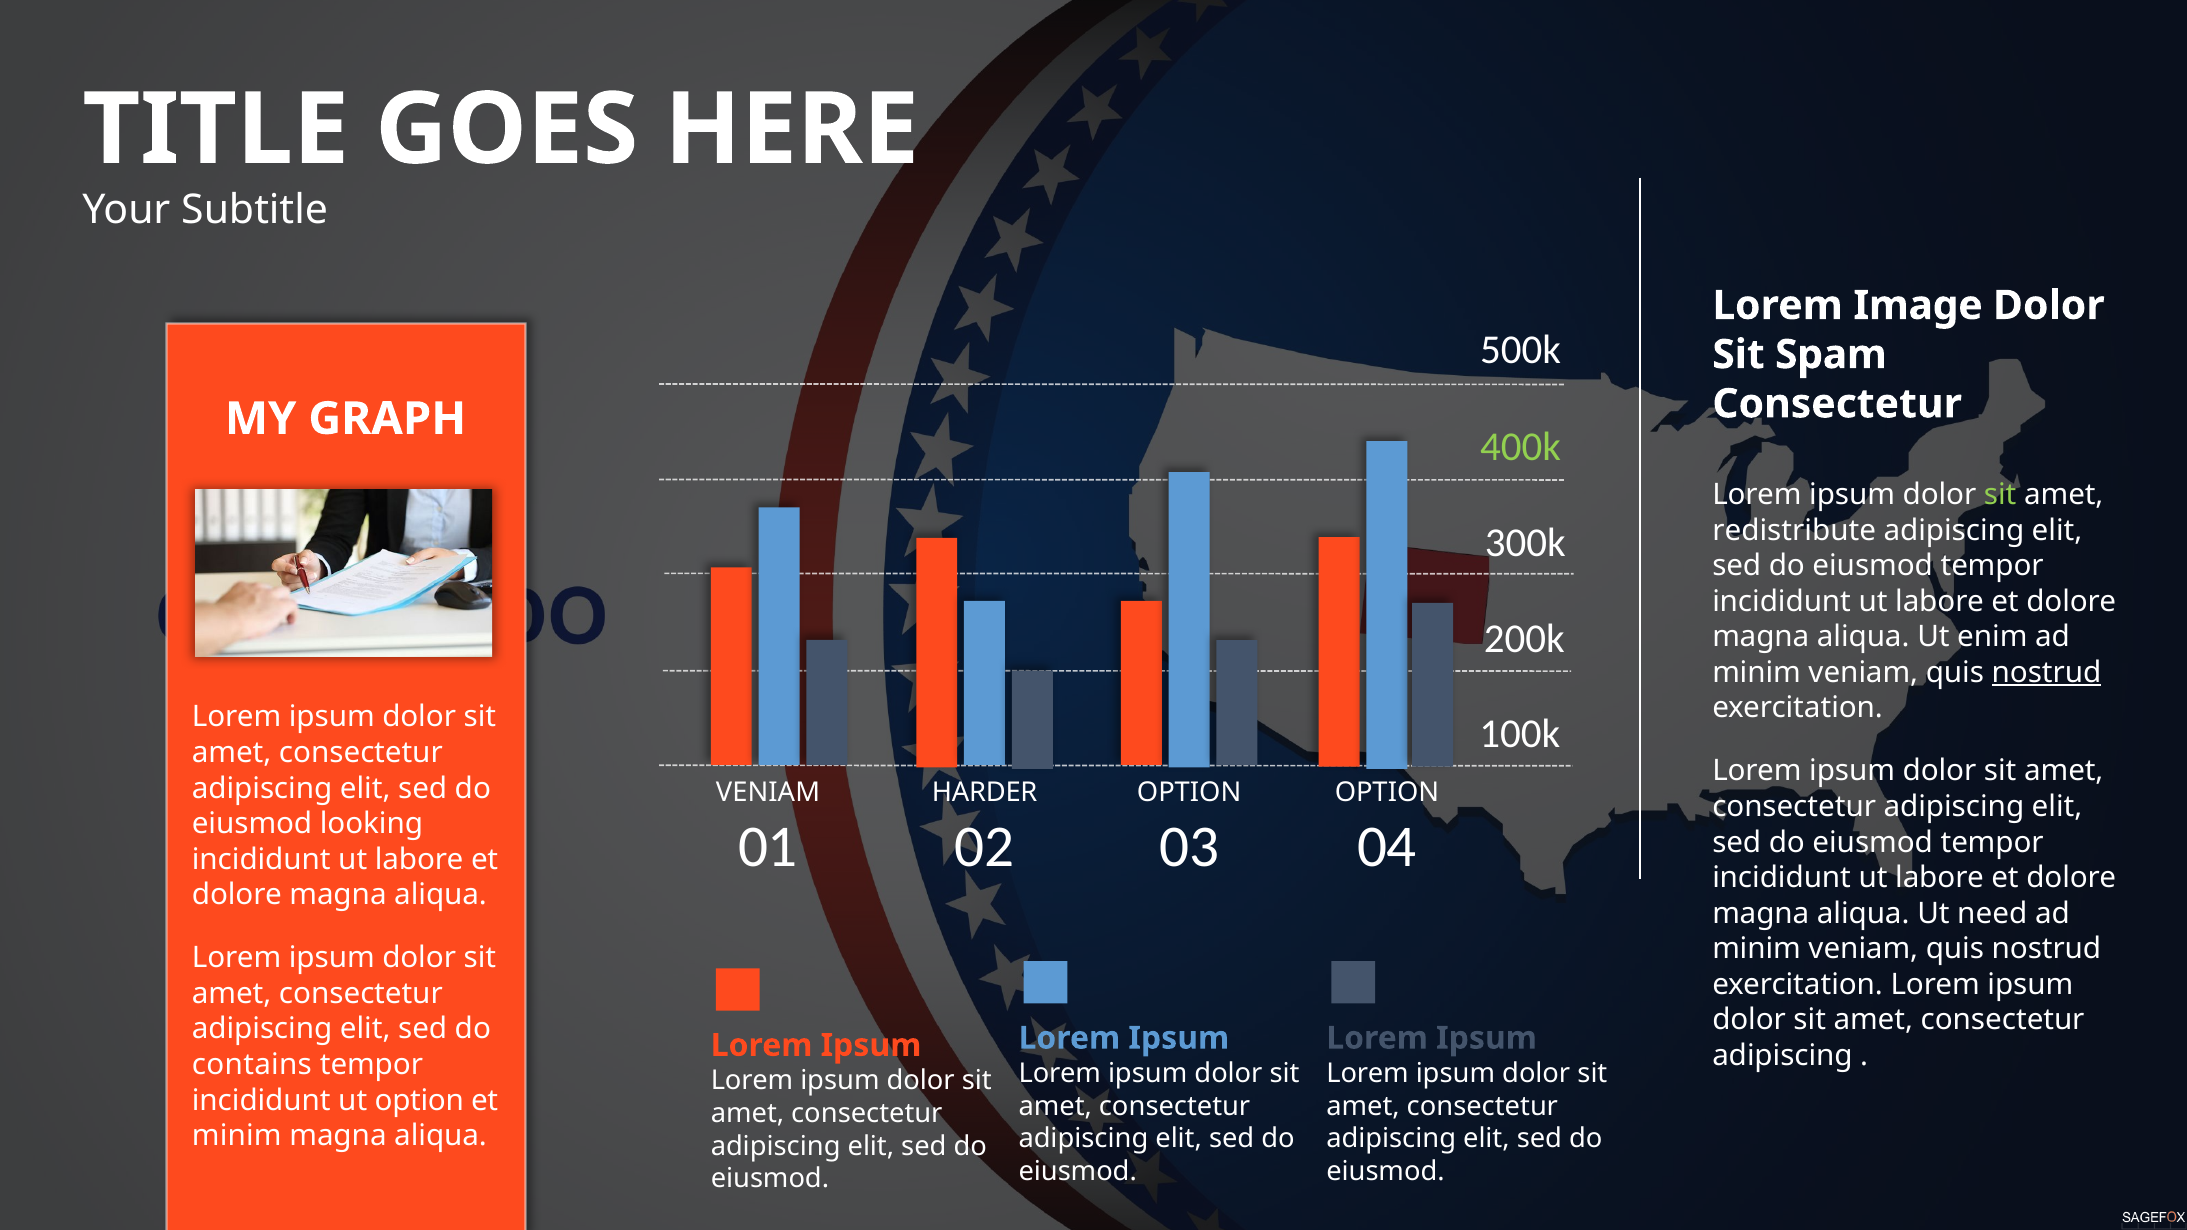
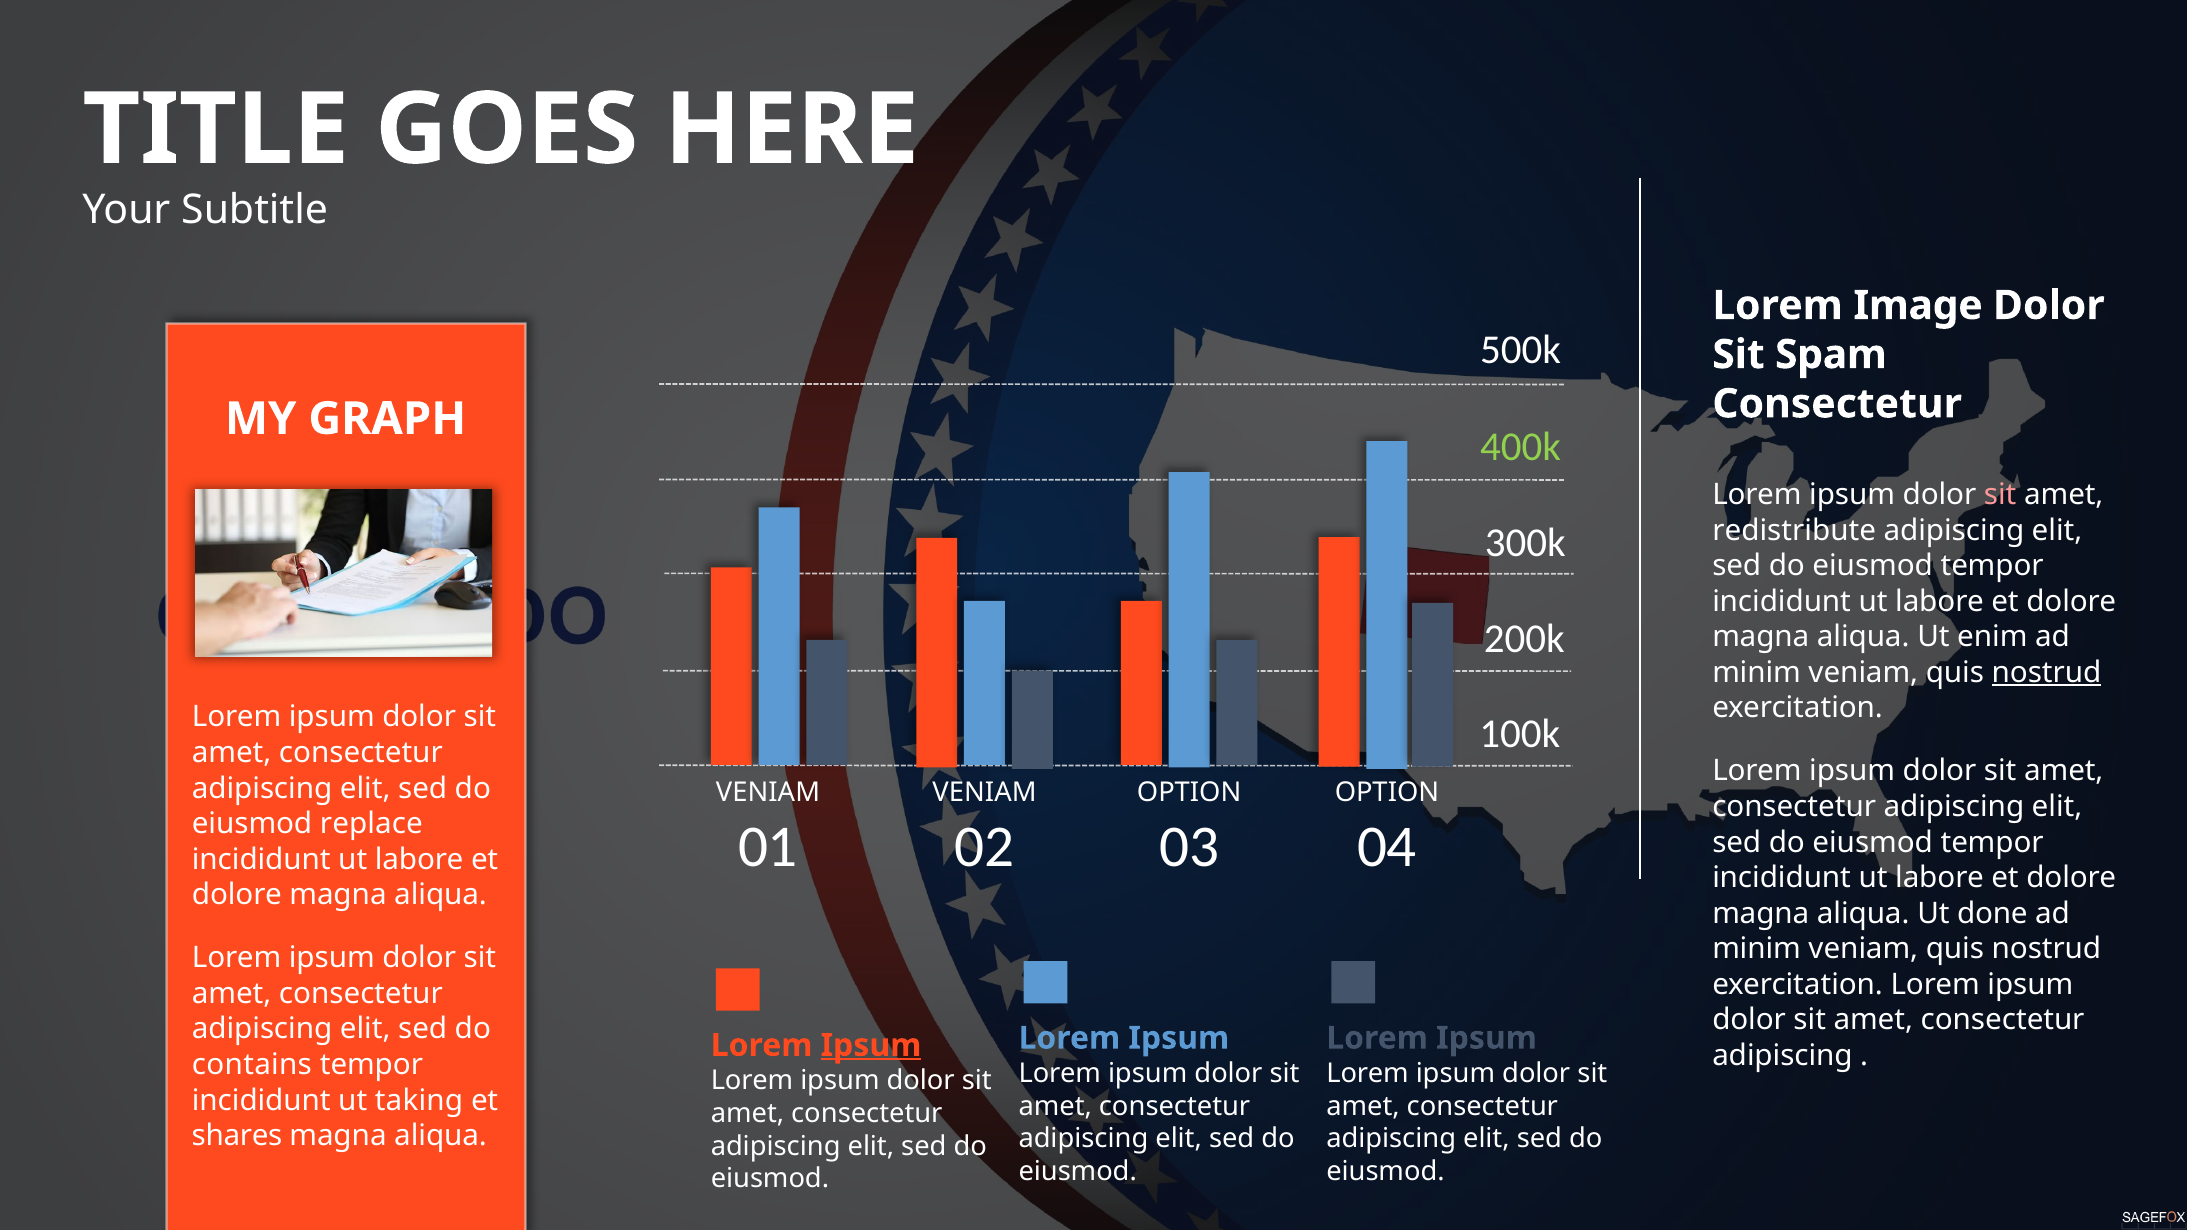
sit colour: light green -> pink (2000, 495)
HARDER: HARDER -> VENIAM (985, 792)
looking: looking -> replace (371, 824)
need: need -> done (1992, 914)
Ipsum underline: none -> present (871, 1045)
ut option: option -> taking (419, 1100)
minim: minim -> shares (237, 1136)
